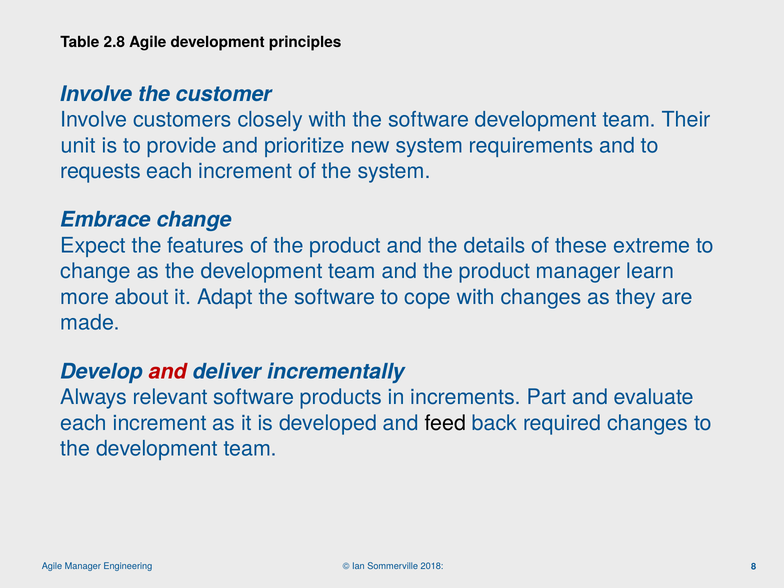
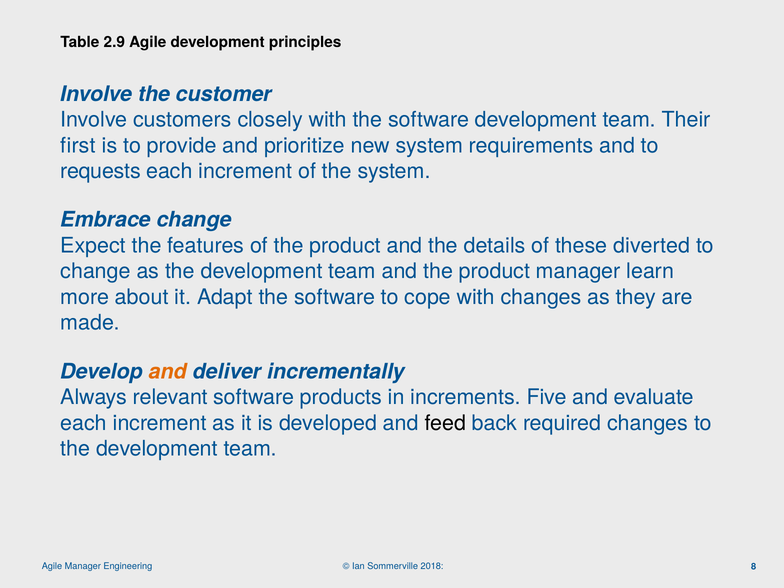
2.8: 2.8 -> 2.9 (114, 42)
unit: unit -> first (78, 145)
extreme: extreme -> diverted (652, 246)
and colour: red -> orange (168, 372)
Part: Part -> Five (547, 397)
